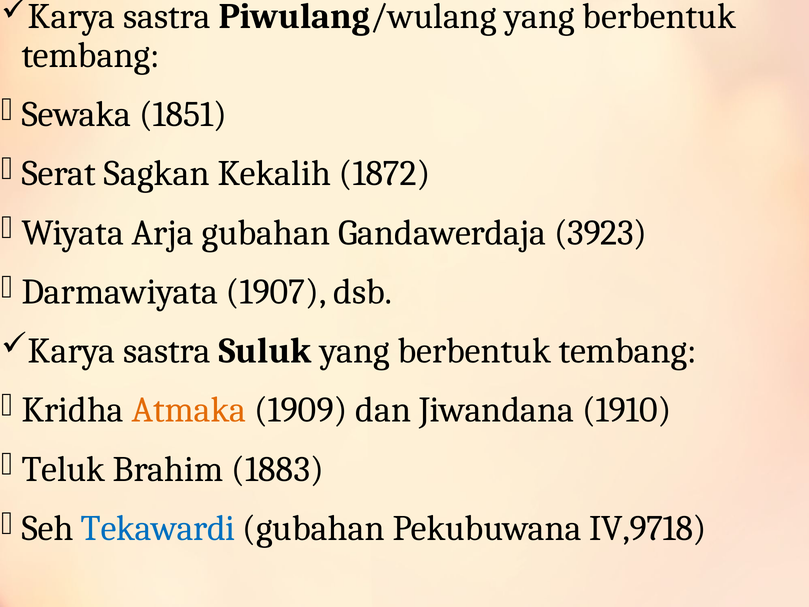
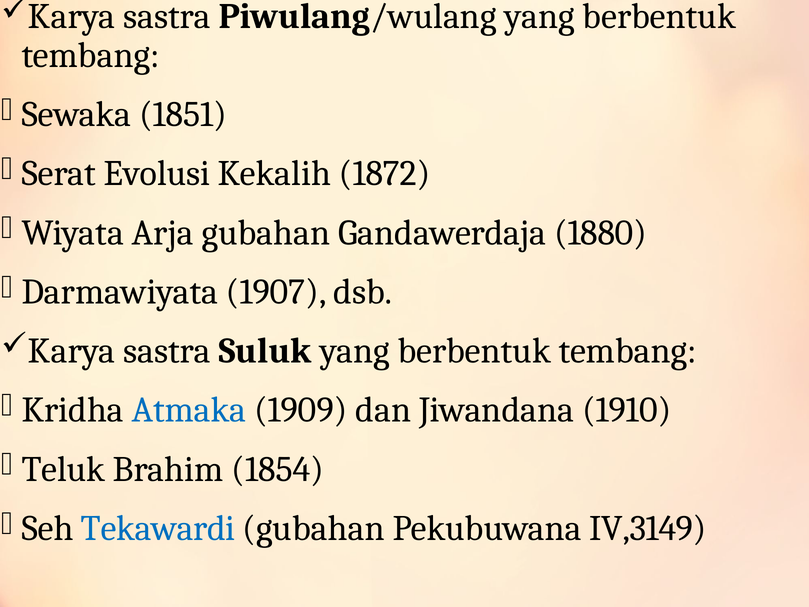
Sagkan: Sagkan -> Evolusi (157, 174)
3923: 3923 -> 1880 (601, 233)
Atmaka colour: orange -> blue (189, 410)
1883: 1883 -> 1854 (278, 469)
IV,9718: IV,9718 -> IV,3149 (648, 528)
